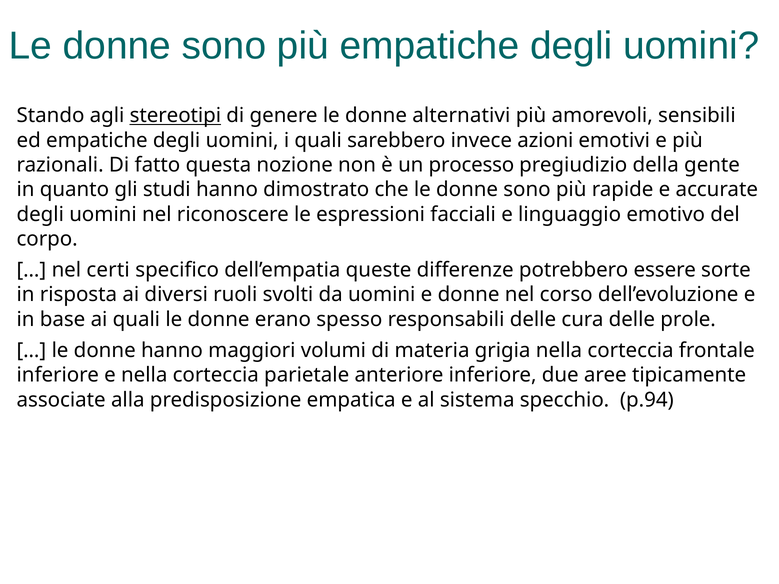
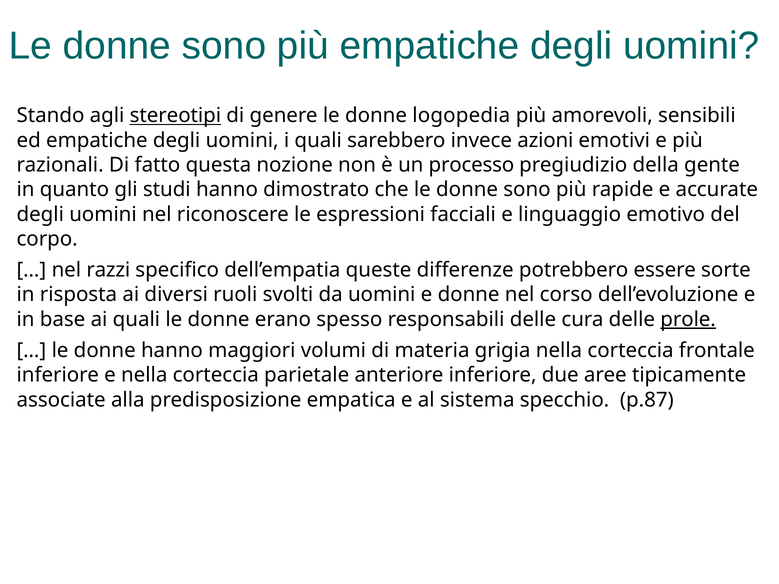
alternativi: alternativi -> logopedia (461, 116)
certi: certi -> razzi (108, 270)
prole underline: none -> present (688, 319)
p.94: p.94 -> p.87 (647, 400)
